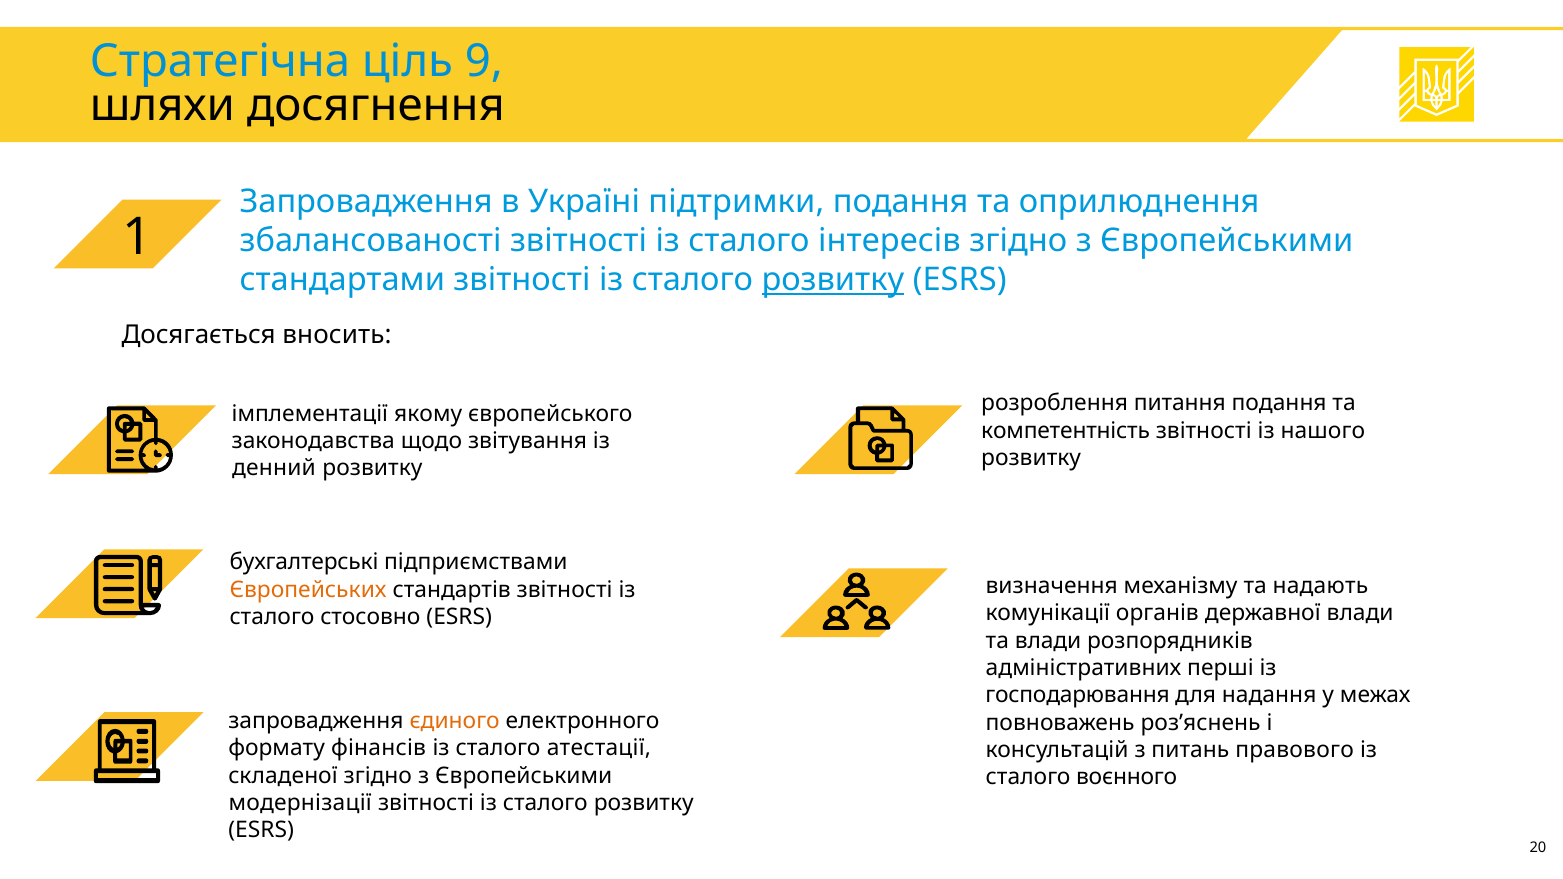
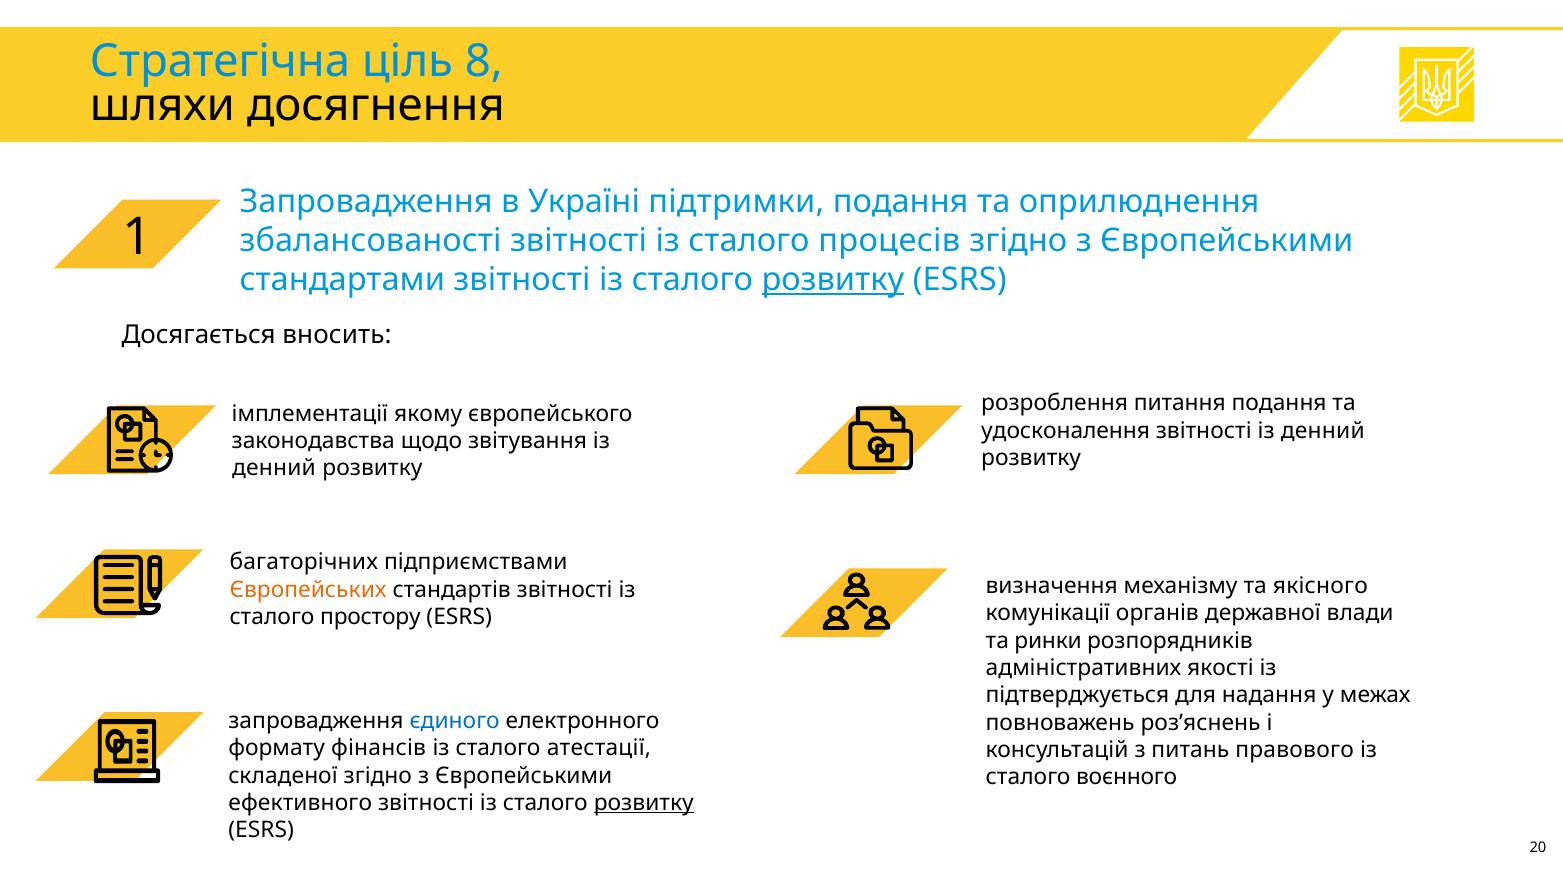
9: 9 -> 8 (484, 61)
інтересів: інтересів -> процесів (889, 241)
компетентність: компетентність -> удосконалення (1066, 431)
звітності із нашого: нашого -> денний (1323, 431)
бухгалтерські: бухгалтерські -> багаторічних (304, 562)
надають: надають -> якісного (1320, 586)
стосовно: стосовно -> простору (370, 617)
та влади: влади -> ринки (1048, 641)
перші: перші -> якості (1220, 668)
господарювання: господарювання -> підтверджується (1077, 695)
єдиного colour: orange -> blue (455, 721)
модернізації: модернізації -> ефективного (300, 803)
розвитку underline: none -> present (644, 803)
